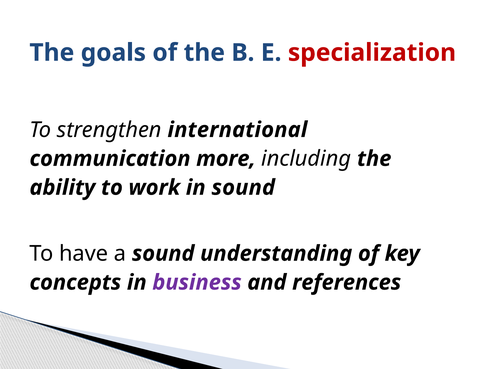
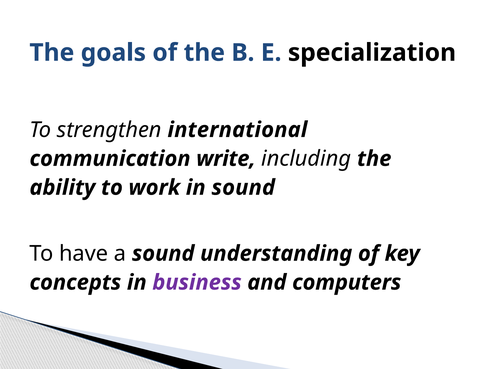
specialization colour: red -> black (372, 53)
more: more -> write (226, 159)
references: references -> computers (347, 282)
